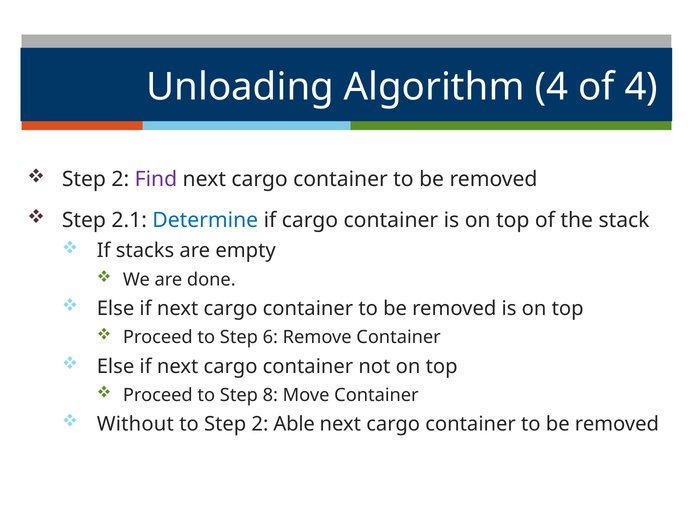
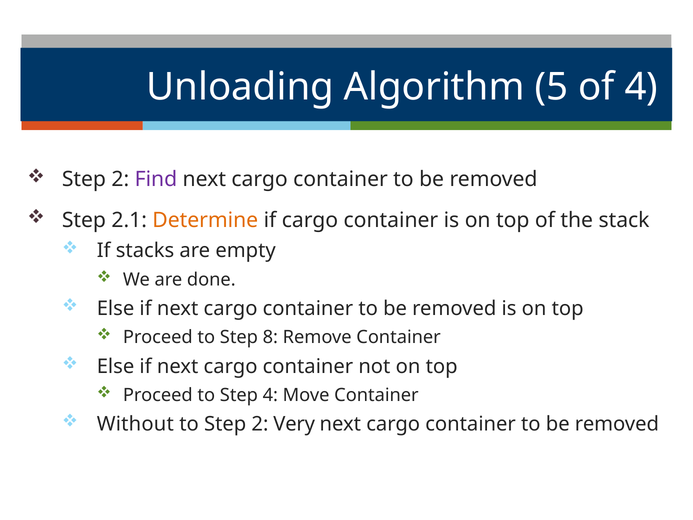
Algorithm 4: 4 -> 5 (551, 87)
Determine colour: blue -> orange (205, 220)
6: 6 -> 8 (270, 337)
Step 8: 8 -> 4 (270, 395)
Able: Able -> Very (294, 424)
